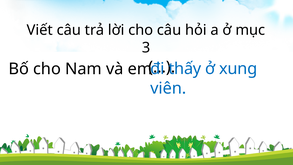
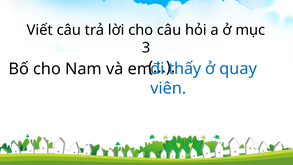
xung: xung -> quay (238, 69)
